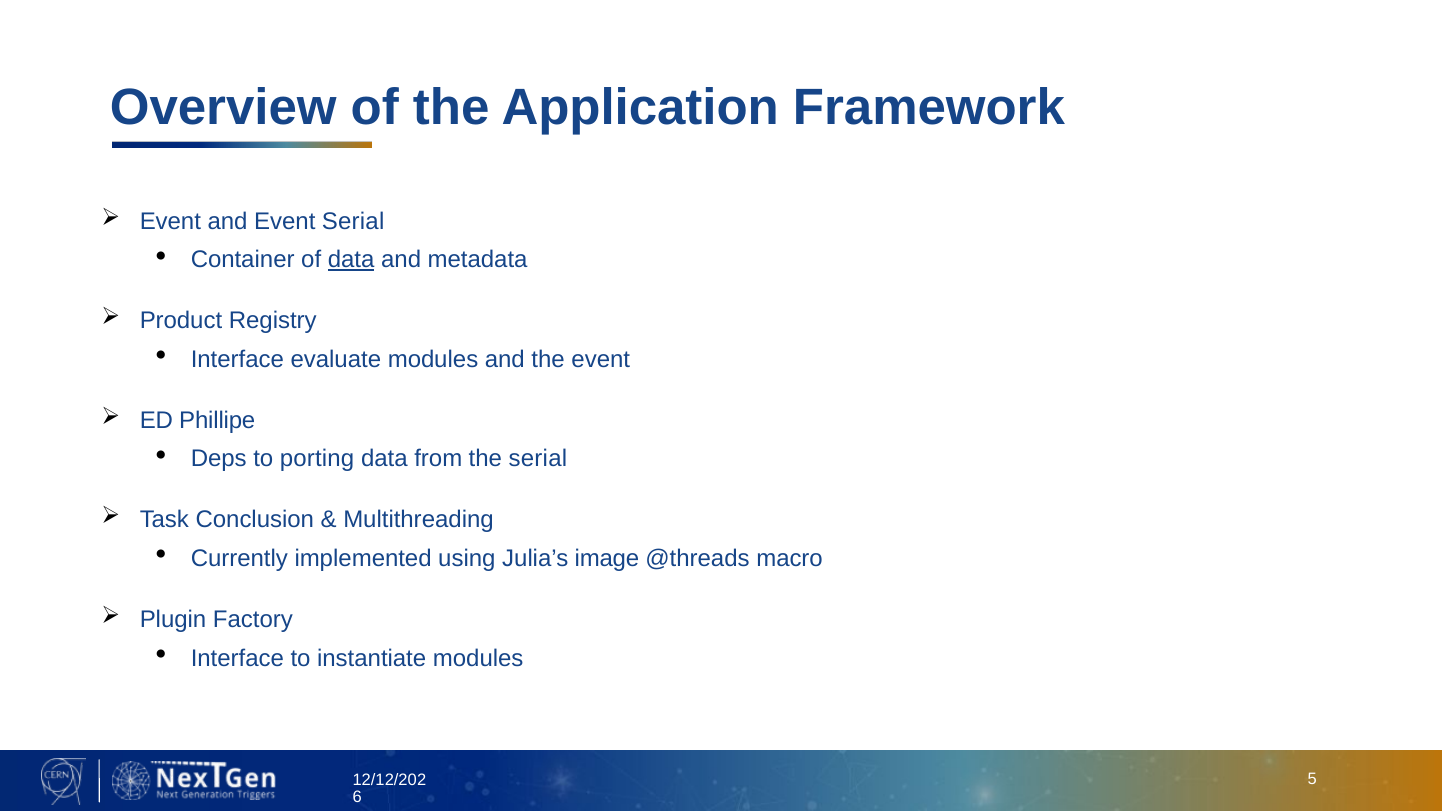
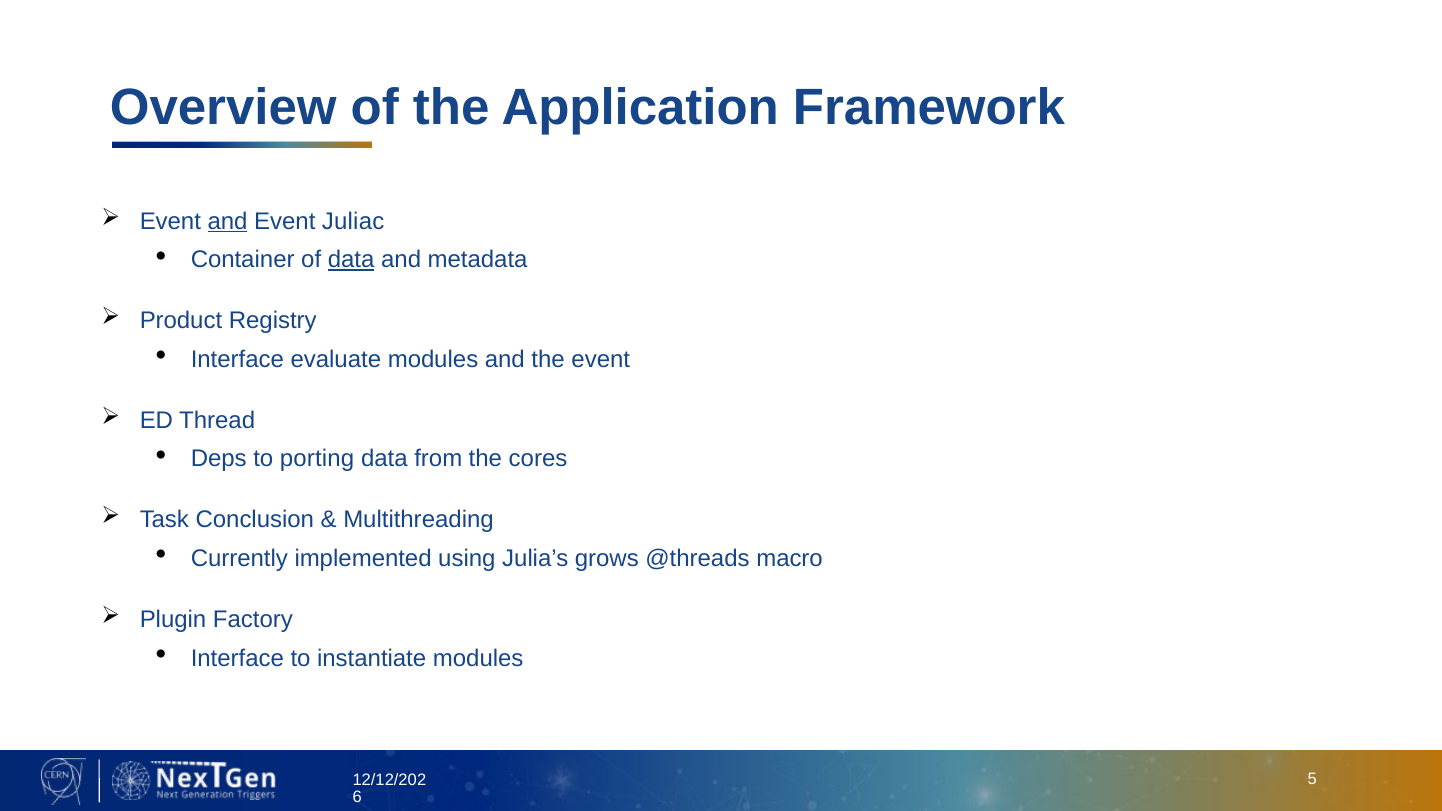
and underline: none -> present (228, 221)
Event Serial: Serial -> Juliac (353, 221)
Phillipe: Phillipe -> Thread (217, 420)
the serial: serial -> cores (538, 459)
image: image -> grows (607, 559)
